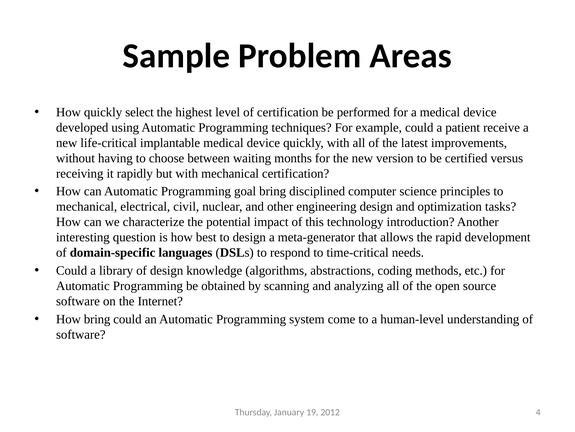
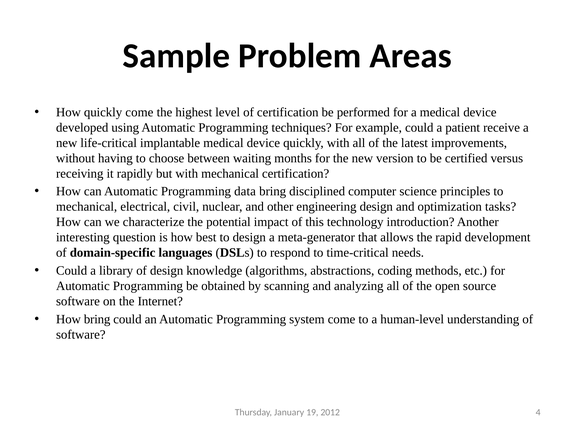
quickly select: select -> come (139, 112)
goal: goal -> data (245, 191)
